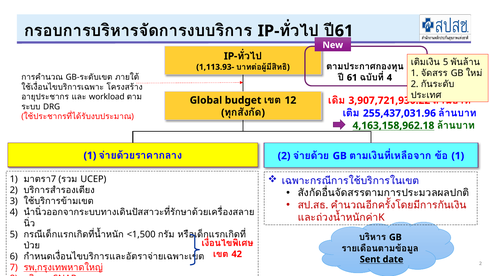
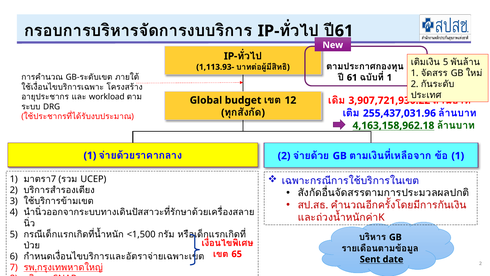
4: 4 -> 1 (389, 77)
42: 42 -> 65 (237, 254)
